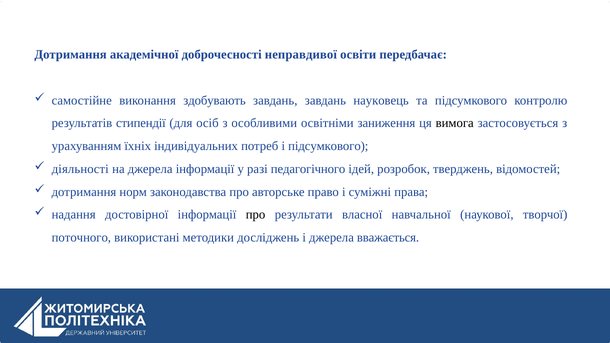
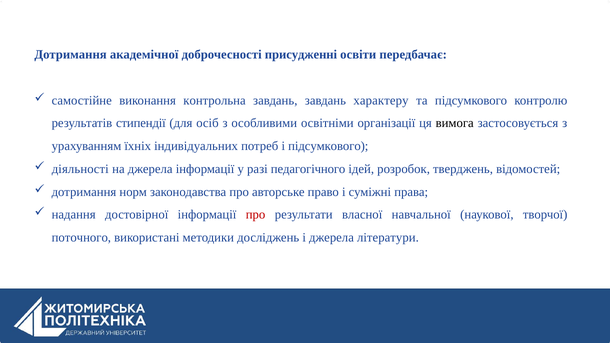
неправдивої: неправдивої -> присудженні (301, 55)
здобувають: здобувають -> контрольна (215, 100)
науковець: науковець -> характеру (381, 100)
заниження: заниження -> організації (386, 123)
про colour: black -> red (256, 215)
вважається: вважається -> літератури (388, 238)
